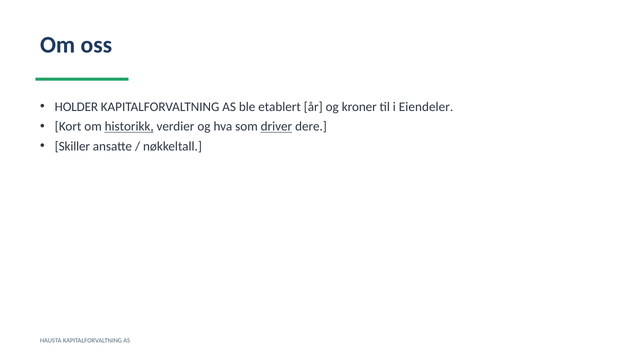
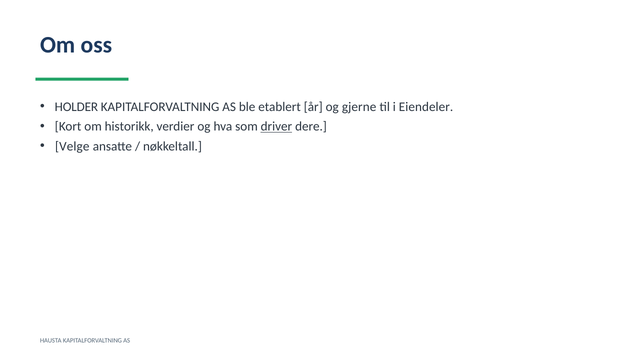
kroner: kroner -> gjerne (359, 107)
historikk underline: present -> none (129, 126)
Skiller: Skiller -> Velge (72, 146)
